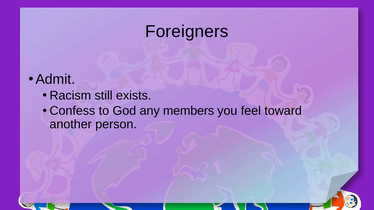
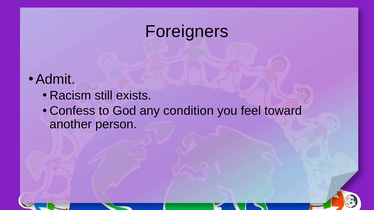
members: members -> condition (188, 111)
